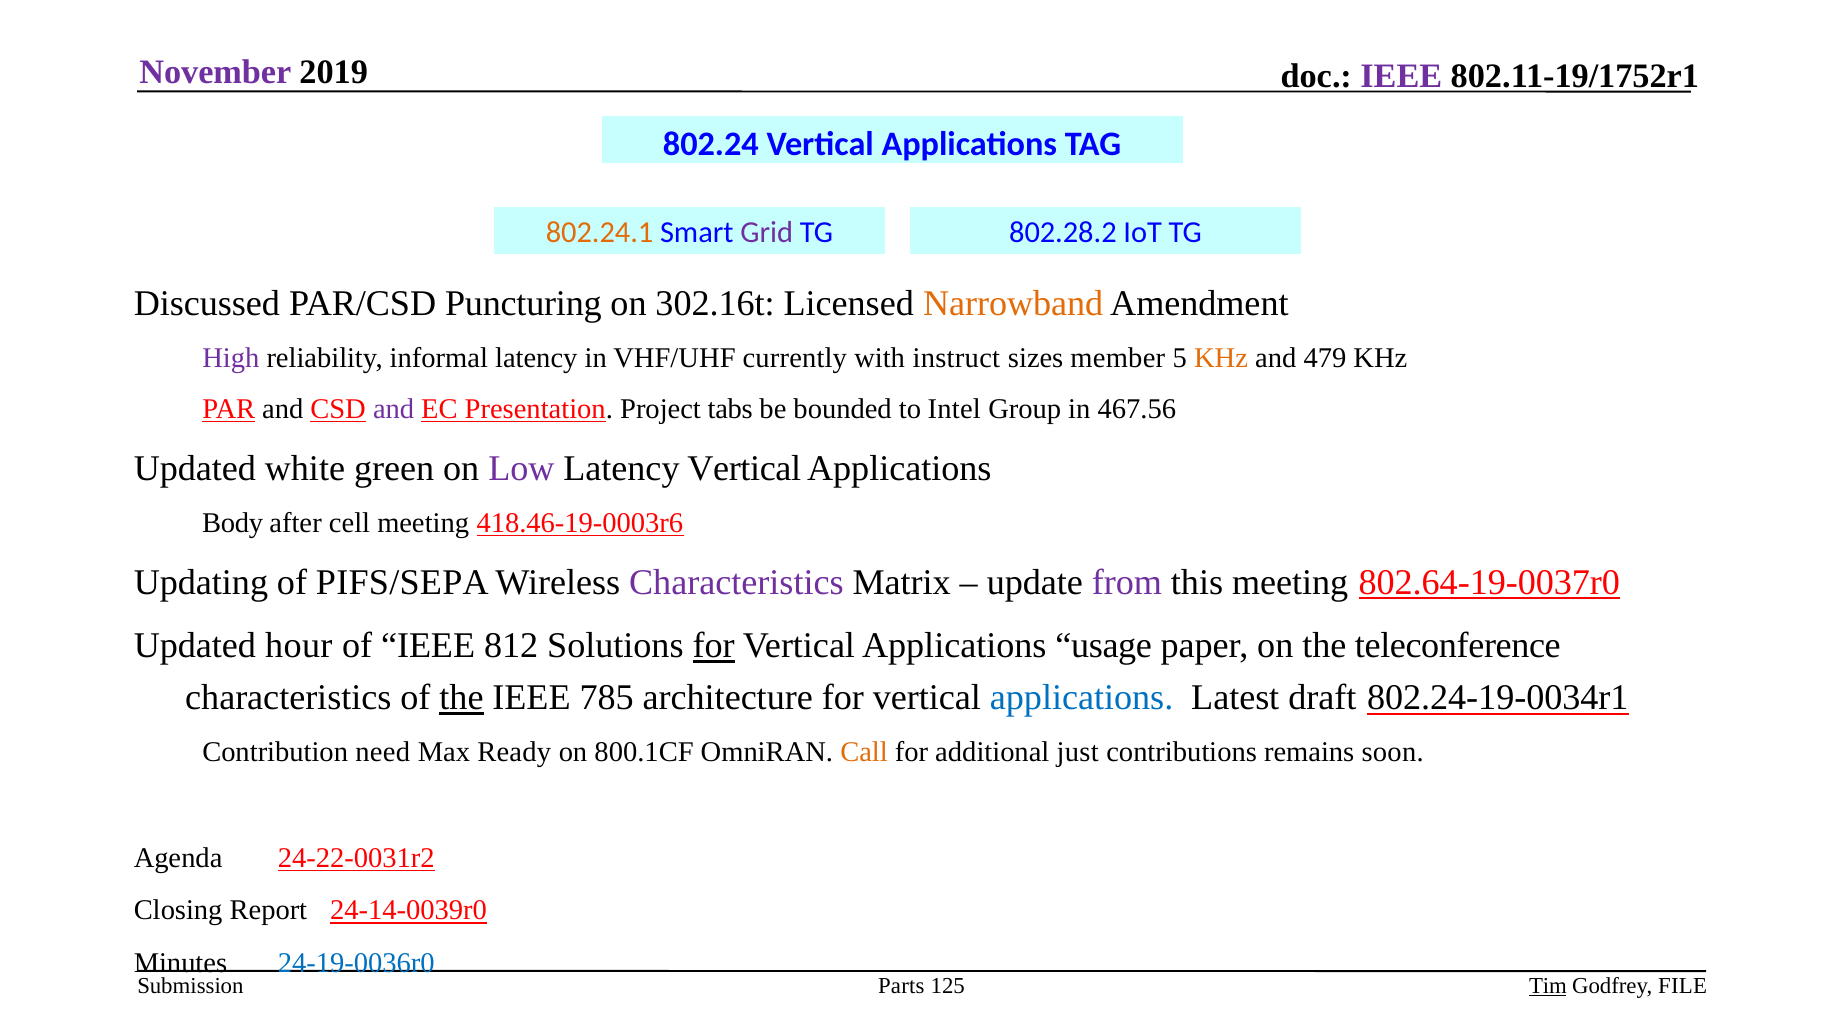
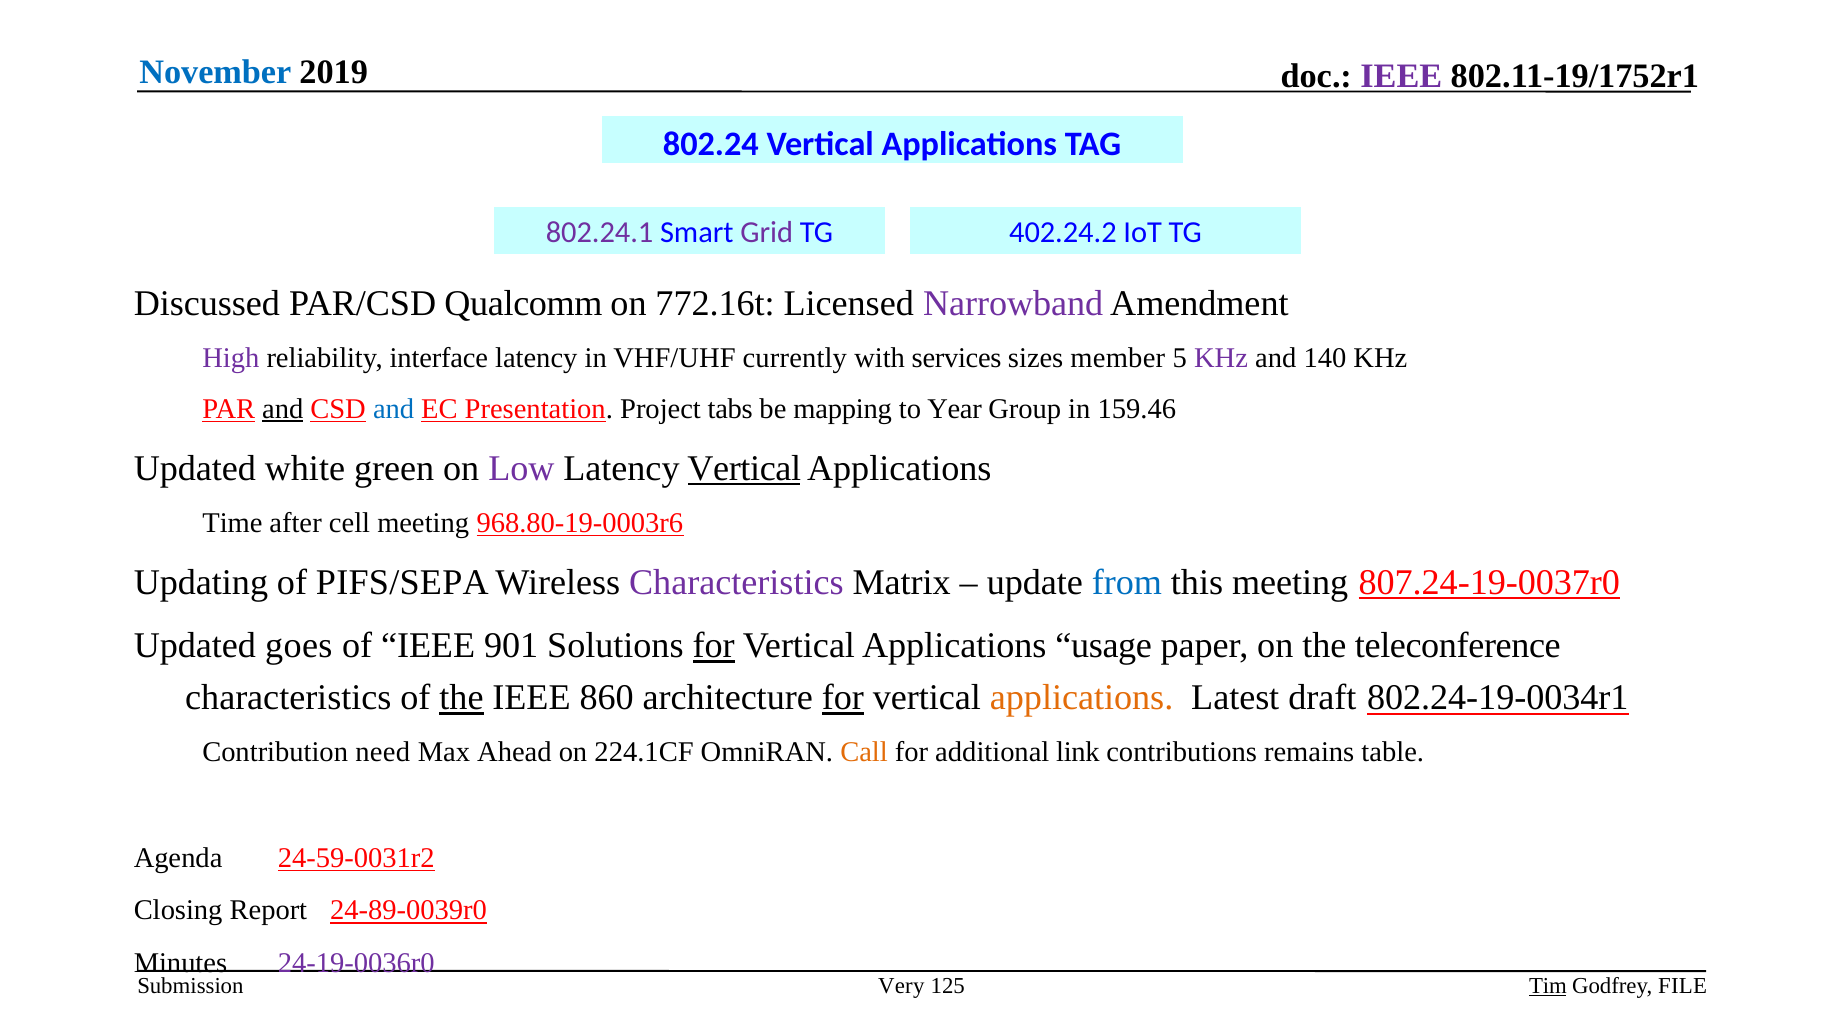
November colour: purple -> blue (215, 73)
802.24.1 colour: orange -> purple (600, 233)
802.28.2: 802.28.2 -> 402.24.2 (1063, 233)
Puncturing: Puncturing -> Qualcomm (523, 304)
302.16t: 302.16t -> 772.16t (715, 304)
Narrowband colour: orange -> purple (1013, 304)
informal: informal -> interface (439, 358)
instruct: instruct -> services (957, 358)
KHz colour: orange -> purple (1221, 358)
479: 479 -> 140 (1325, 358)
and underline: none -> present (283, 409)
and colour: purple -> blue (394, 409)
bounded: bounded -> mapping (843, 409)
Intel: Intel -> Year (955, 409)
467.56: 467.56 -> 159.46 (1137, 409)
Vertical underline: none -> present (744, 468)
Body: Body -> Time (232, 523)
418.46-19-0003r6: 418.46-19-0003r6 -> 968.80-19-0003r6 (580, 523)
from colour: purple -> blue (1127, 583)
802.64-19-0037r0: 802.64-19-0037r0 -> 807.24-19-0037r0 (1489, 583)
hour: hour -> goes (299, 646)
812: 812 -> 901 (511, 646)
785: 785 -> 860 (607, 698)
for underline: none -> present (843, 698)
applications colour: blue -> orange (1082, 698)
Ready: Ready -> Ahead (514, 753)
800.1CF: 800.1CF -> 224.1CF (644, 753)
just: just -> link (1078, 753)
soon: soon -> table (1393, 753)
24-22-0031r2: 24-22-0031r2 -> 24-59-0031r2 (356, 858)
24-14-0039r0: 24-14-0039r0 -> 24-89-0039r0 (409, 910)
24-19-0036r0 colour: blue -> purple (356, 963)
Parts: Parts -> Very (901, 986)
